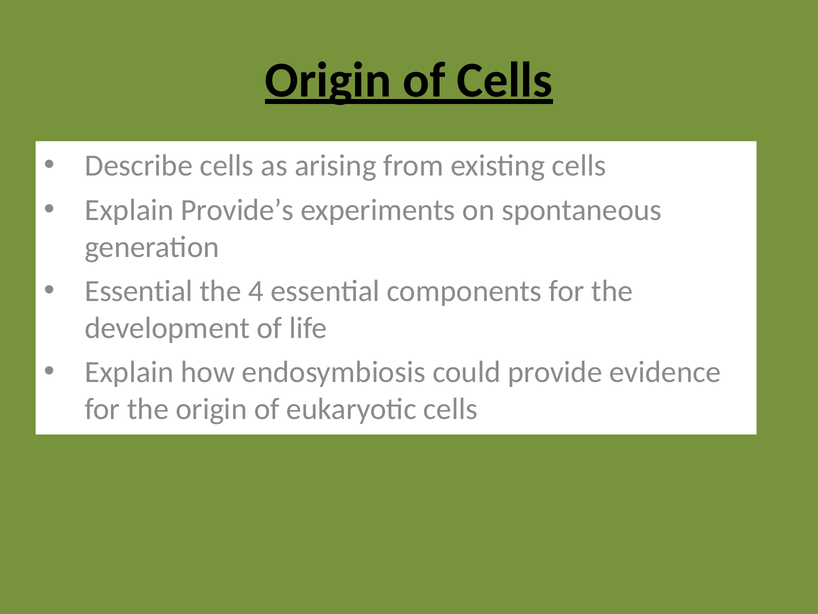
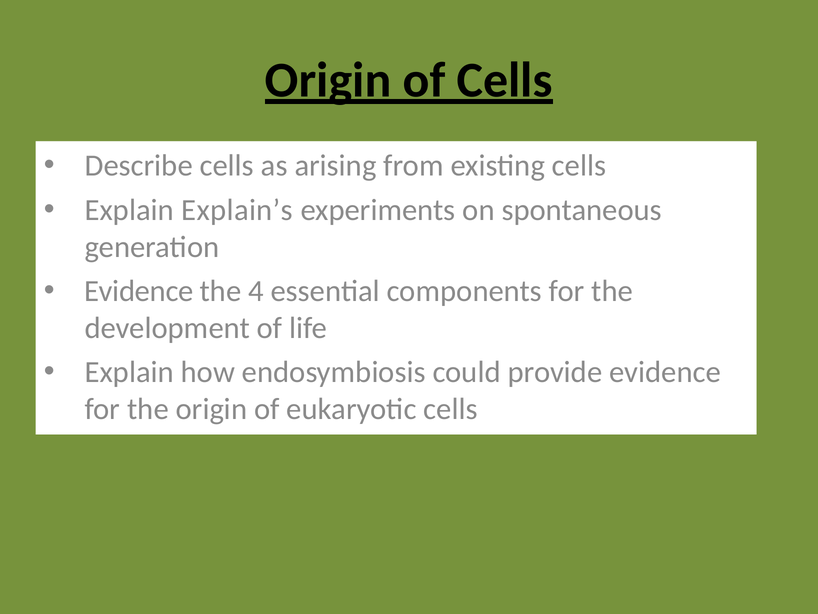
Provide’s: Provide’s -> Explain’s (237, 210)
Essential: Essential -> Evidence (139, 291)
